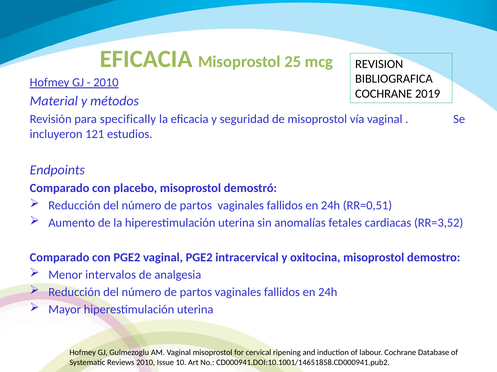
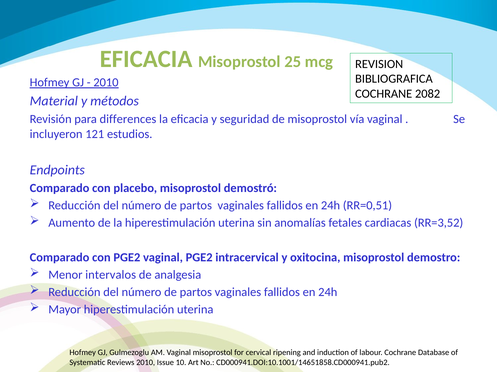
2019: 2019 -> 2082 (428, 94)
specifically: specifically -> differences (128, 119)
